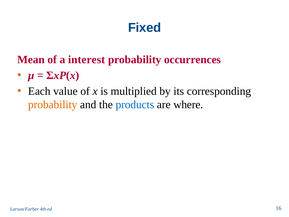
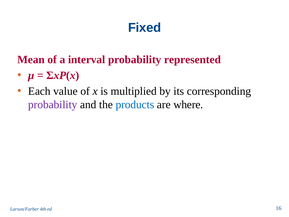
interest: interest -> interval (87, 60)
occurrences: occurrences -> represented (193, 60)
probability colour: orange -> purple (53, 105)
